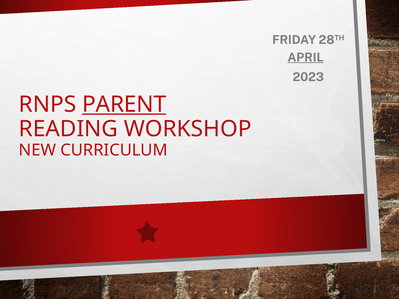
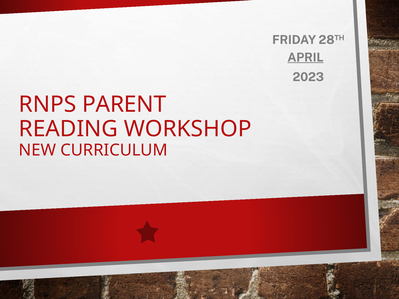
PARENT underline: present -> none (124, 104)
